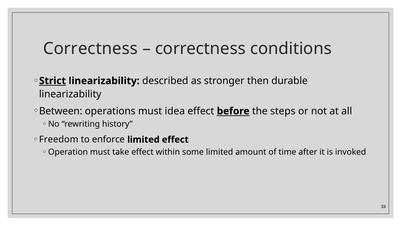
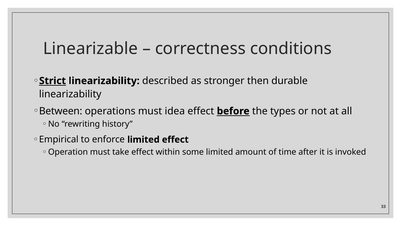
Correctness: Correctness -> Linearizable (91, 49)
steps: steps -> types (283, 111)
Freedom: Freedom -> Empirical (59, 139)
